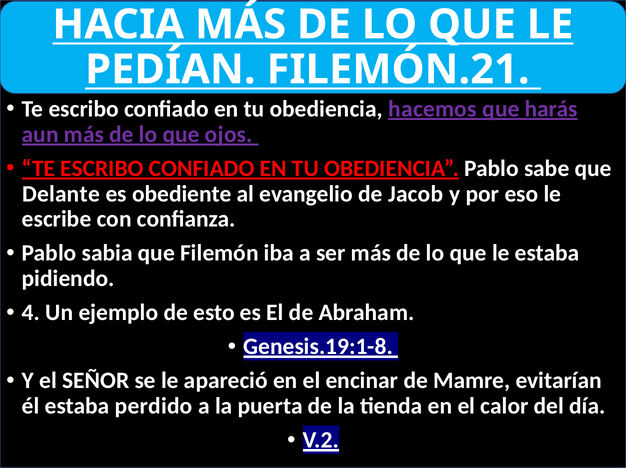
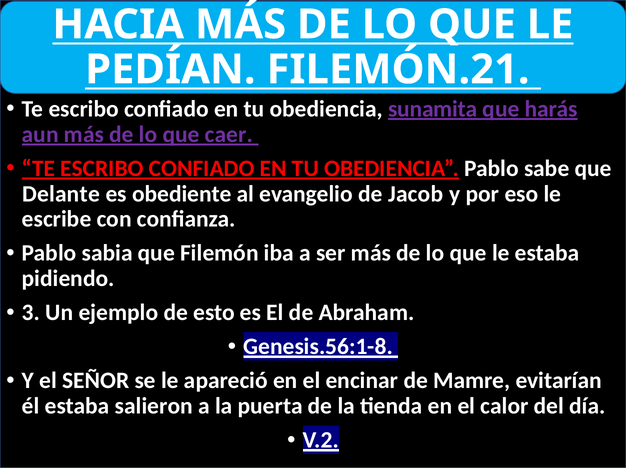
hacemos: hacemos -> sunamita (433, 109)
ojos: ojos -> caer (229, 135)
4: 4 -> 3 (31, 313)
Genesis.19:1-8: Genesis.19:1-8 -> Genesis.56:1-8 (318, 347)
perdido: perdido -> salieron (154, 406)
